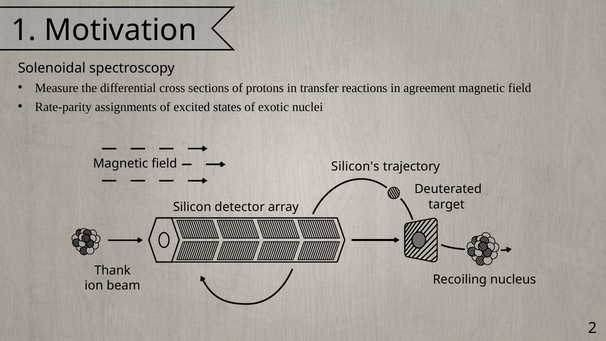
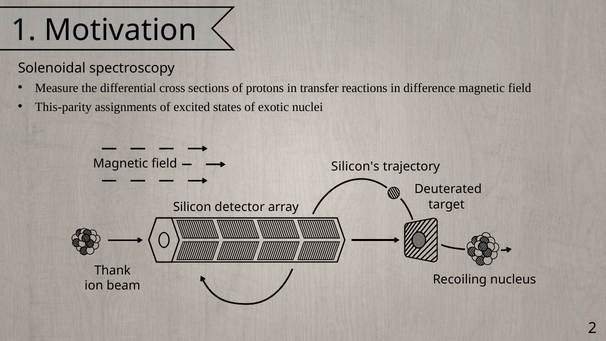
agreement: agreement -> difference (429, 88)
Rate-parity: Rate-parity -> This-parity (63, 107)
